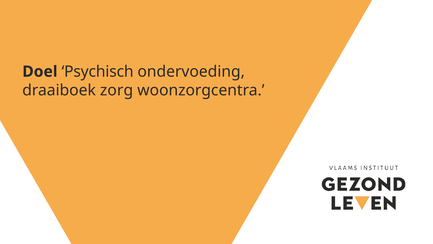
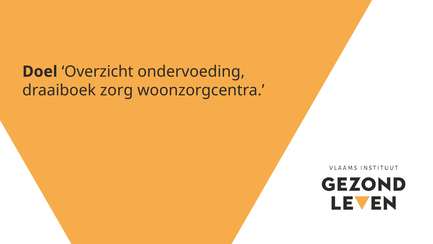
Psychisch: Psychisch -> Overzicht (98, 71)
